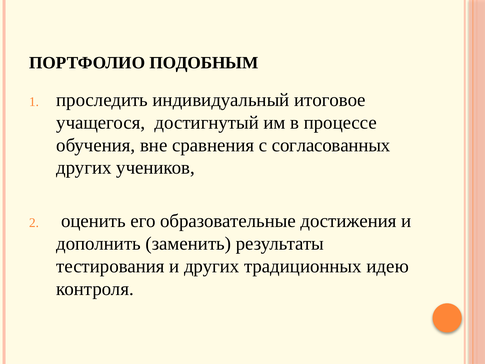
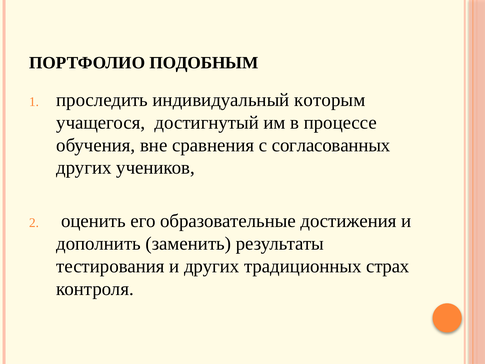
итоговое: итоговое -> которым (330, 100)
идею: идею -> страх (388, 266)
